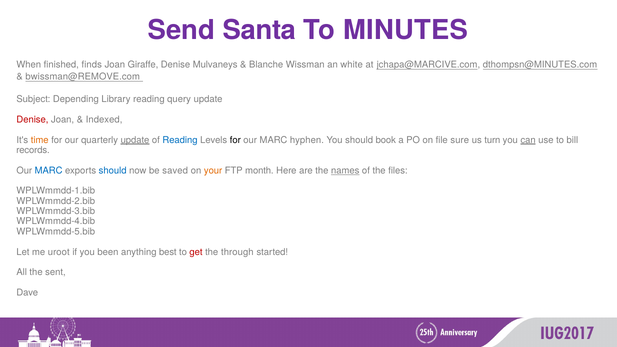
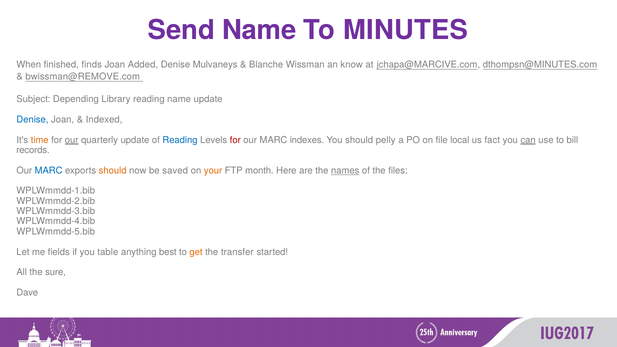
Send Santa: Santa -> Name (259, 30)
Giraffe: Giraffe -> Added (143, 65)
white: white -> know (352, 65)
reading query: query -> name (179, 99)
Denise colour: red -> blue (32, 120)
our underline: none -> present (72, 140)
update underline: present -> none (135, 140)
for colour: black -> red (235, 140)
hyphen: hyphen -> indexes (307, 140)
book: book -> pelly (386, 140)
sure: sure -> local (460, 140)
turn: turn -> fact (492, 140)
should colour: blue -> orange (113, 171)
uroot: uroot -> fields (59, 252)
been: been -> table (108, 252)
get colour: red -> orange (196, 252)
through: through -> transfer (237, 252)
sent: sent -> sure (56, 272)
